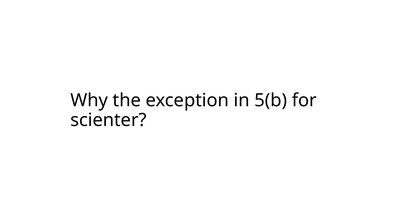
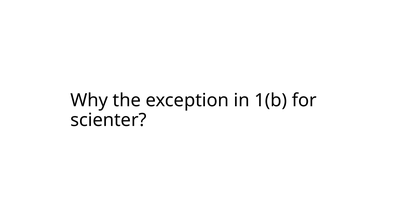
5(b: 5(b -> 1(b (271, 100)
